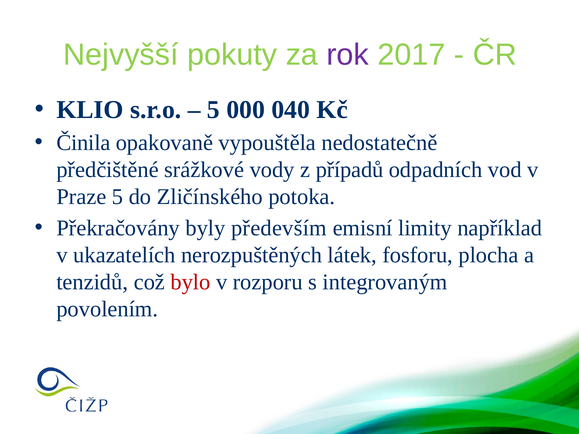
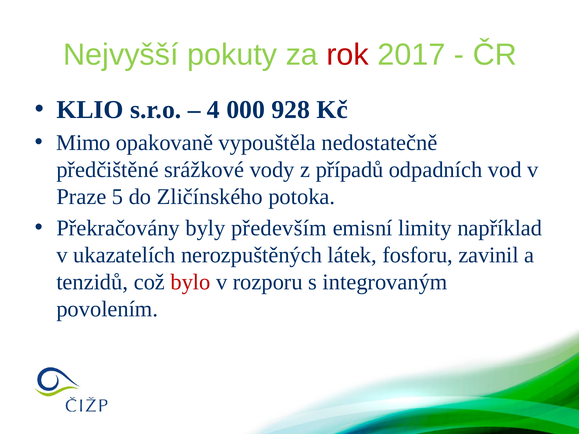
rok colour: purple -> red (348, 55)
5: 5 -> 4 (213, 110)
040: 040 -> 928 (291, 110)
Činila: Činila -> Mimo (83, 143)
plocha: plocha -> zavinil (489, 255)
